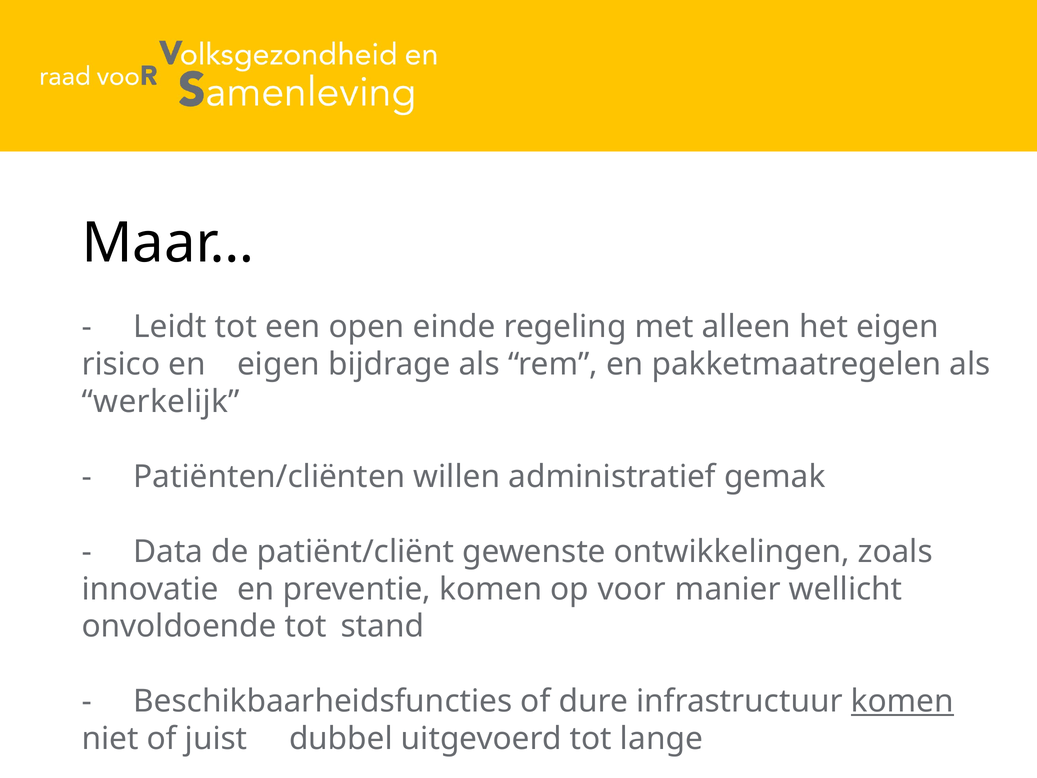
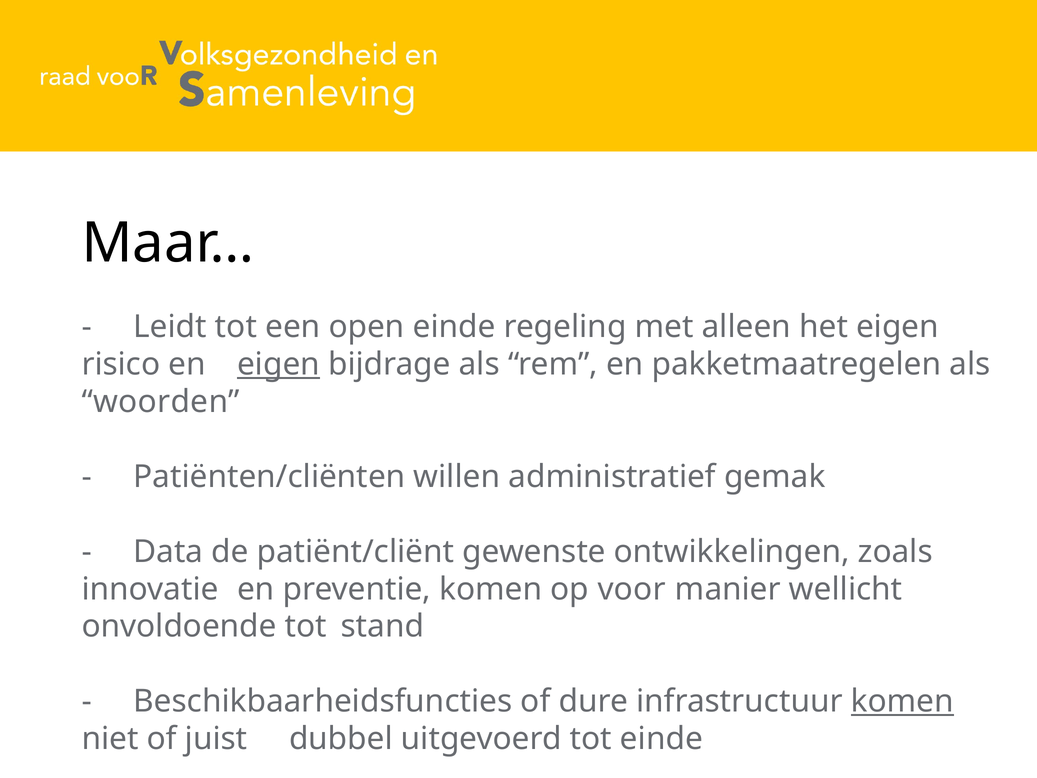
eigen underline: none -> present (279, 364)
werkelijk: werkelijk -> woorden (161, 402)
tot lange: lange -> einde (662, 739)
